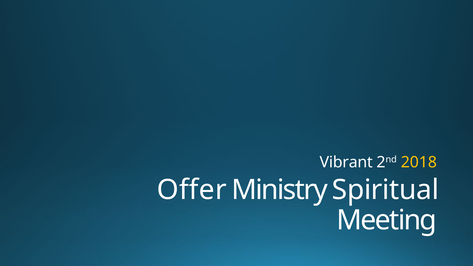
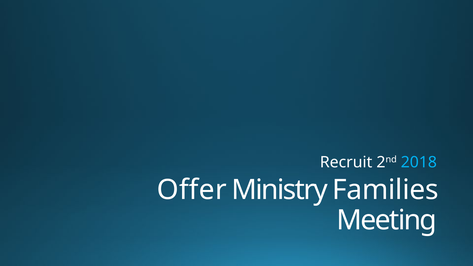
Vibrant: Vibrant -> Recruit (346, 162)
2018 colour: yellow -> light blue (419, 162)
Spiritual: Spiritual -> Families (385, 190)
